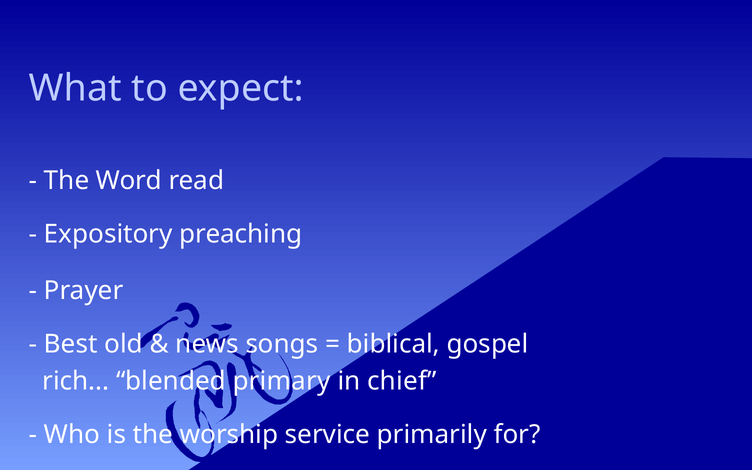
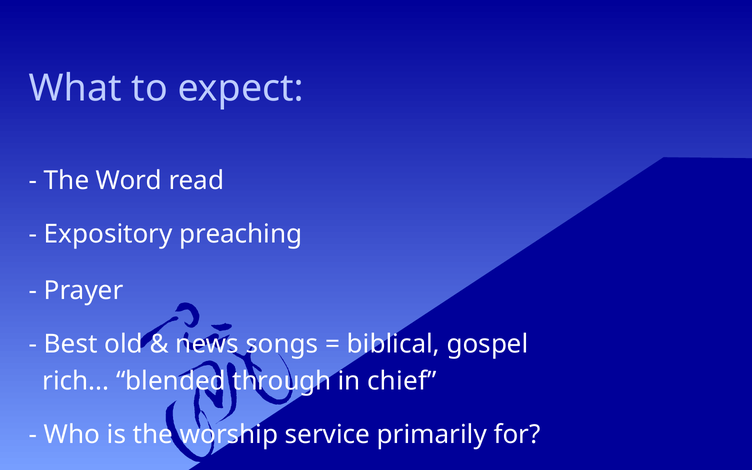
primary: primary -> through (282, 381)
